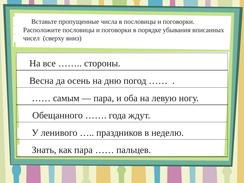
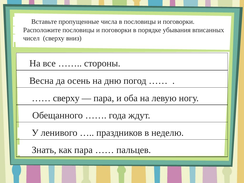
самым: самым -> сверху (66, 98)
